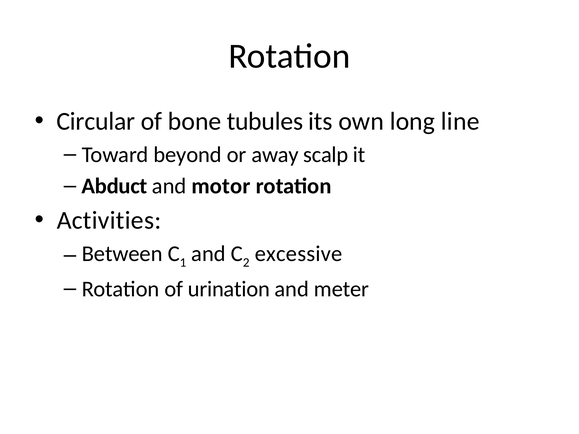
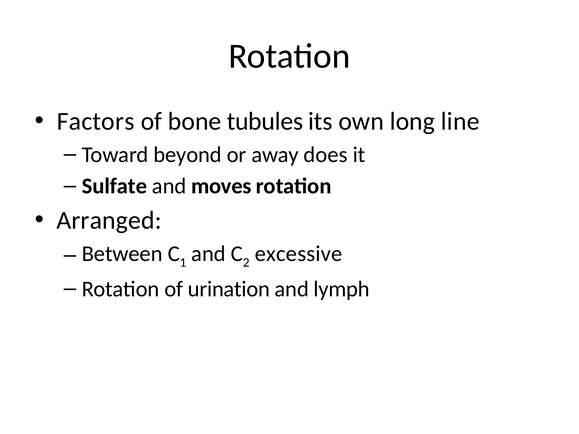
Circular: Circular -> Factors (96, 121)
scalp: scalp -> does (326, 155)
Abduct: Abduct -> Sulfate (114, 186)
motor: motor -> moves (221, 186)
Activities: Activities -> Arranged (109, 221)
meter: meter -> lymph (342, 289)
